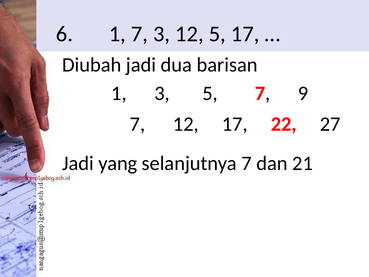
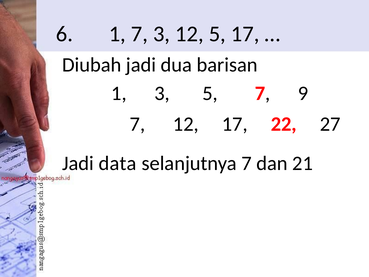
yang: yang -> data (118, 163)
